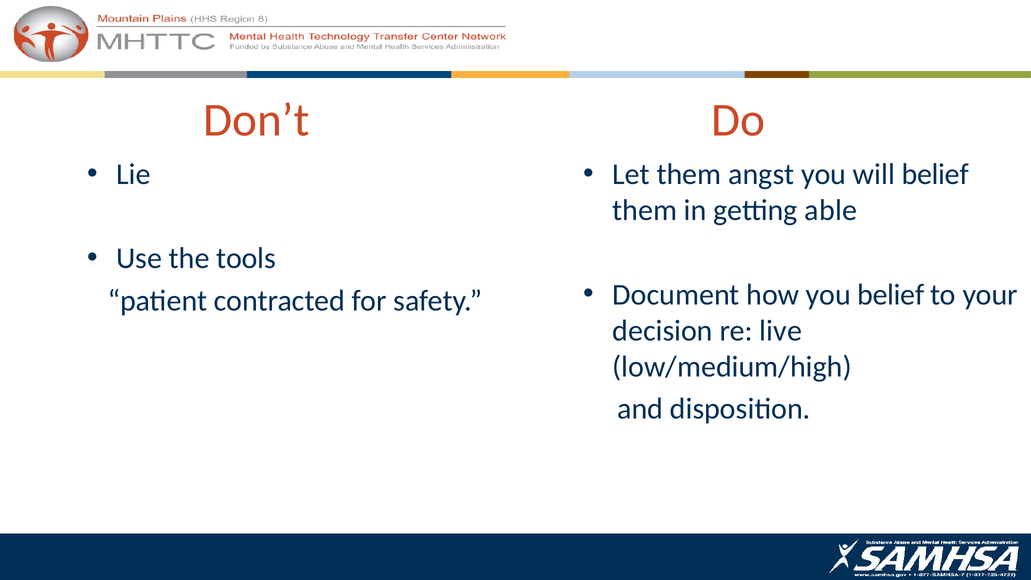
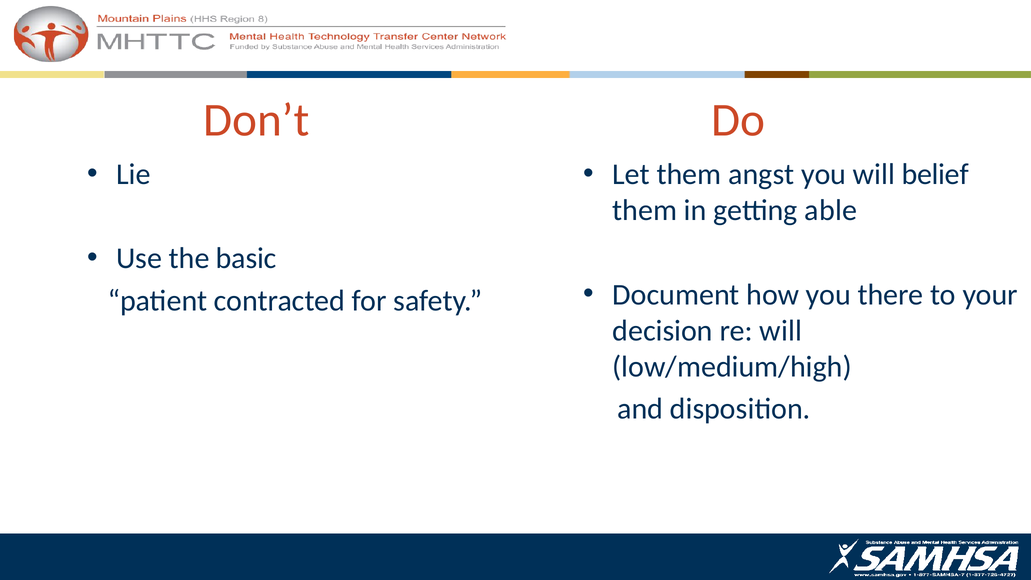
tools: tools -> basic (246, 258)
you belief: belief -> there (891, 295)
re live: live -> will (781, 331)
